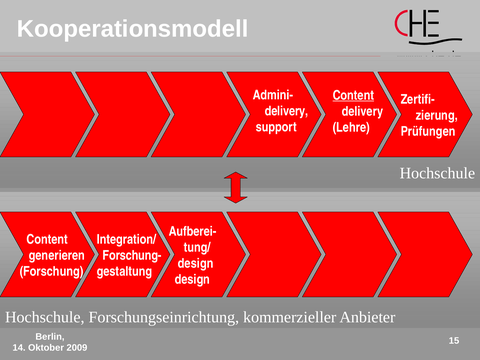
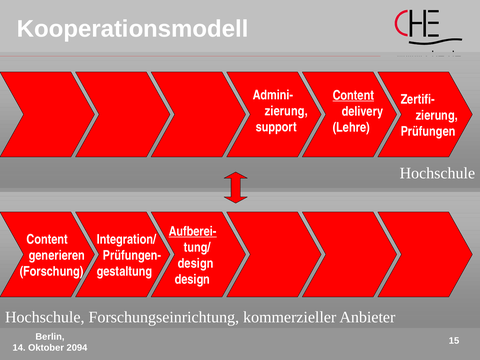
delivery: delivery -> zierung (286, 111)
Aufberei- underline: none -> present (193, 231)
Forschung-: Forschung- -> Prüfungen- (132, 255)
2009: 2009 -> 2094 (77, 348)
